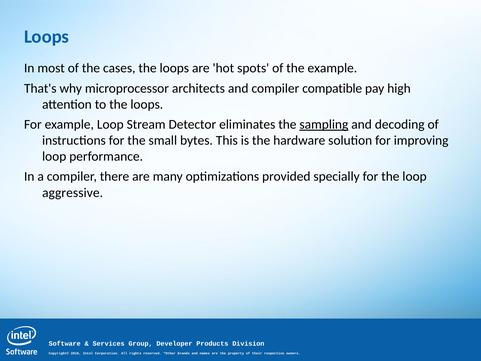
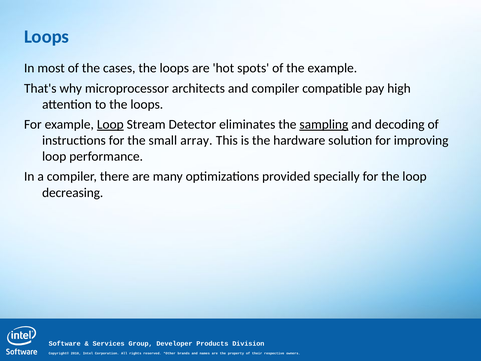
Loop underline: none -> present (110, 124)
bytes: bytes -> array (196, 140)
aggressive: aggressive -> decreasing (73, 192)
